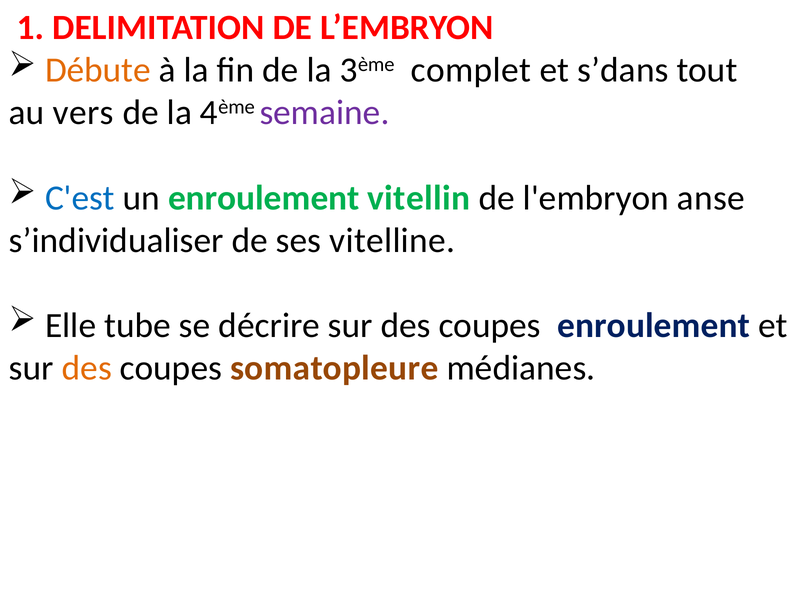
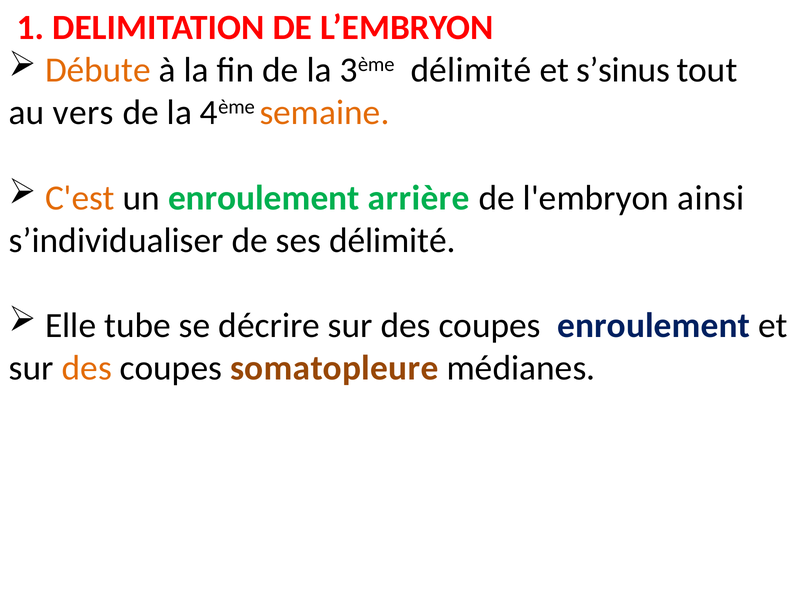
3ème complet: complet -> délimité (471, 70)
s’dans: s’dans -> s’sinus (623, 70)
semaine colour: purple -> orange (325, 113)
C'est colour: blue -> orange (80, 198)
vitellin: vitellin -> arrière (419, 198)
anse: anse -> ainsi (711, 198)
ses vitelline: vitelline -> délimité (392, 240)
